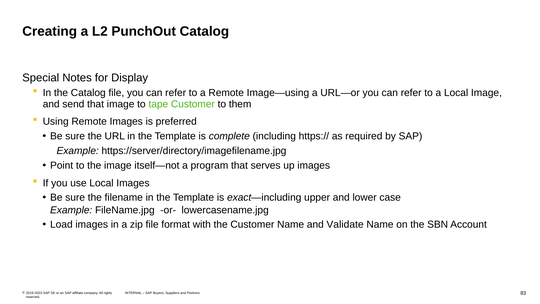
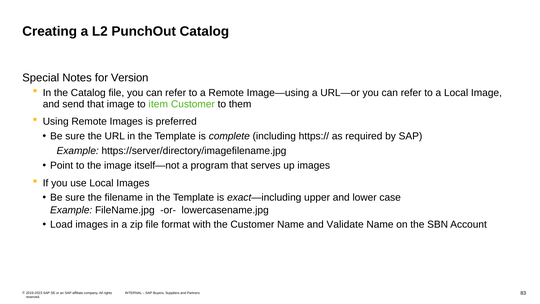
Display: Display -> Version (130, 78)
tape: tape -> item (158, 104)
